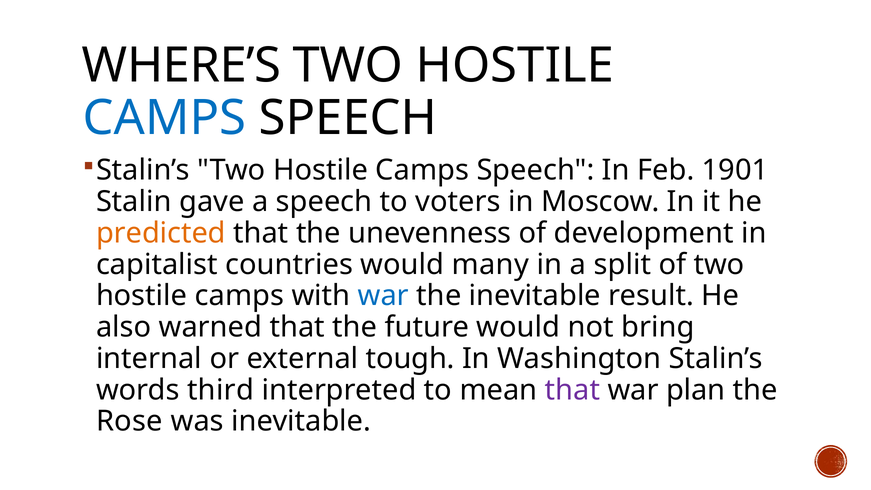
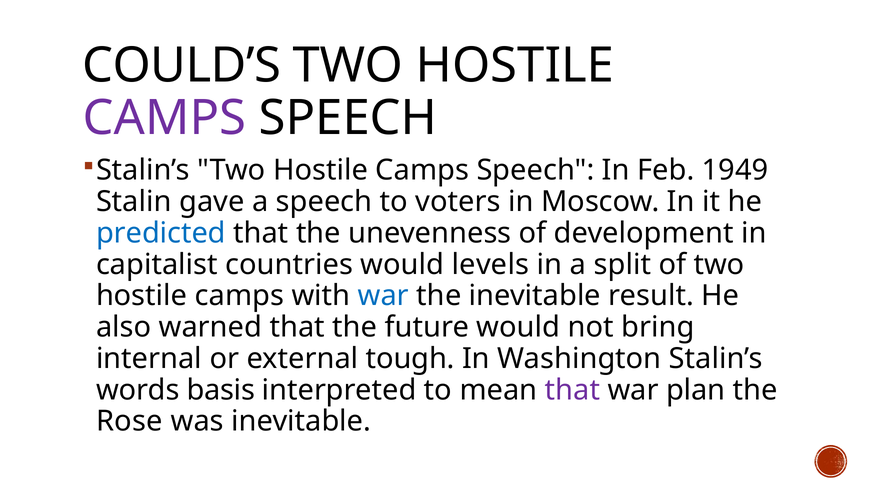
WHERE’S: WHERE’S -> COULD’S (182, 65)
CAMPS colour: blue -> purple (165, 118)
1901: 1901 -> 1949 (735, 170)
predicted colour: orange -> blue (161, 233)
many: many -> levels (490, 264)
third: third -> basis (221, 390)
